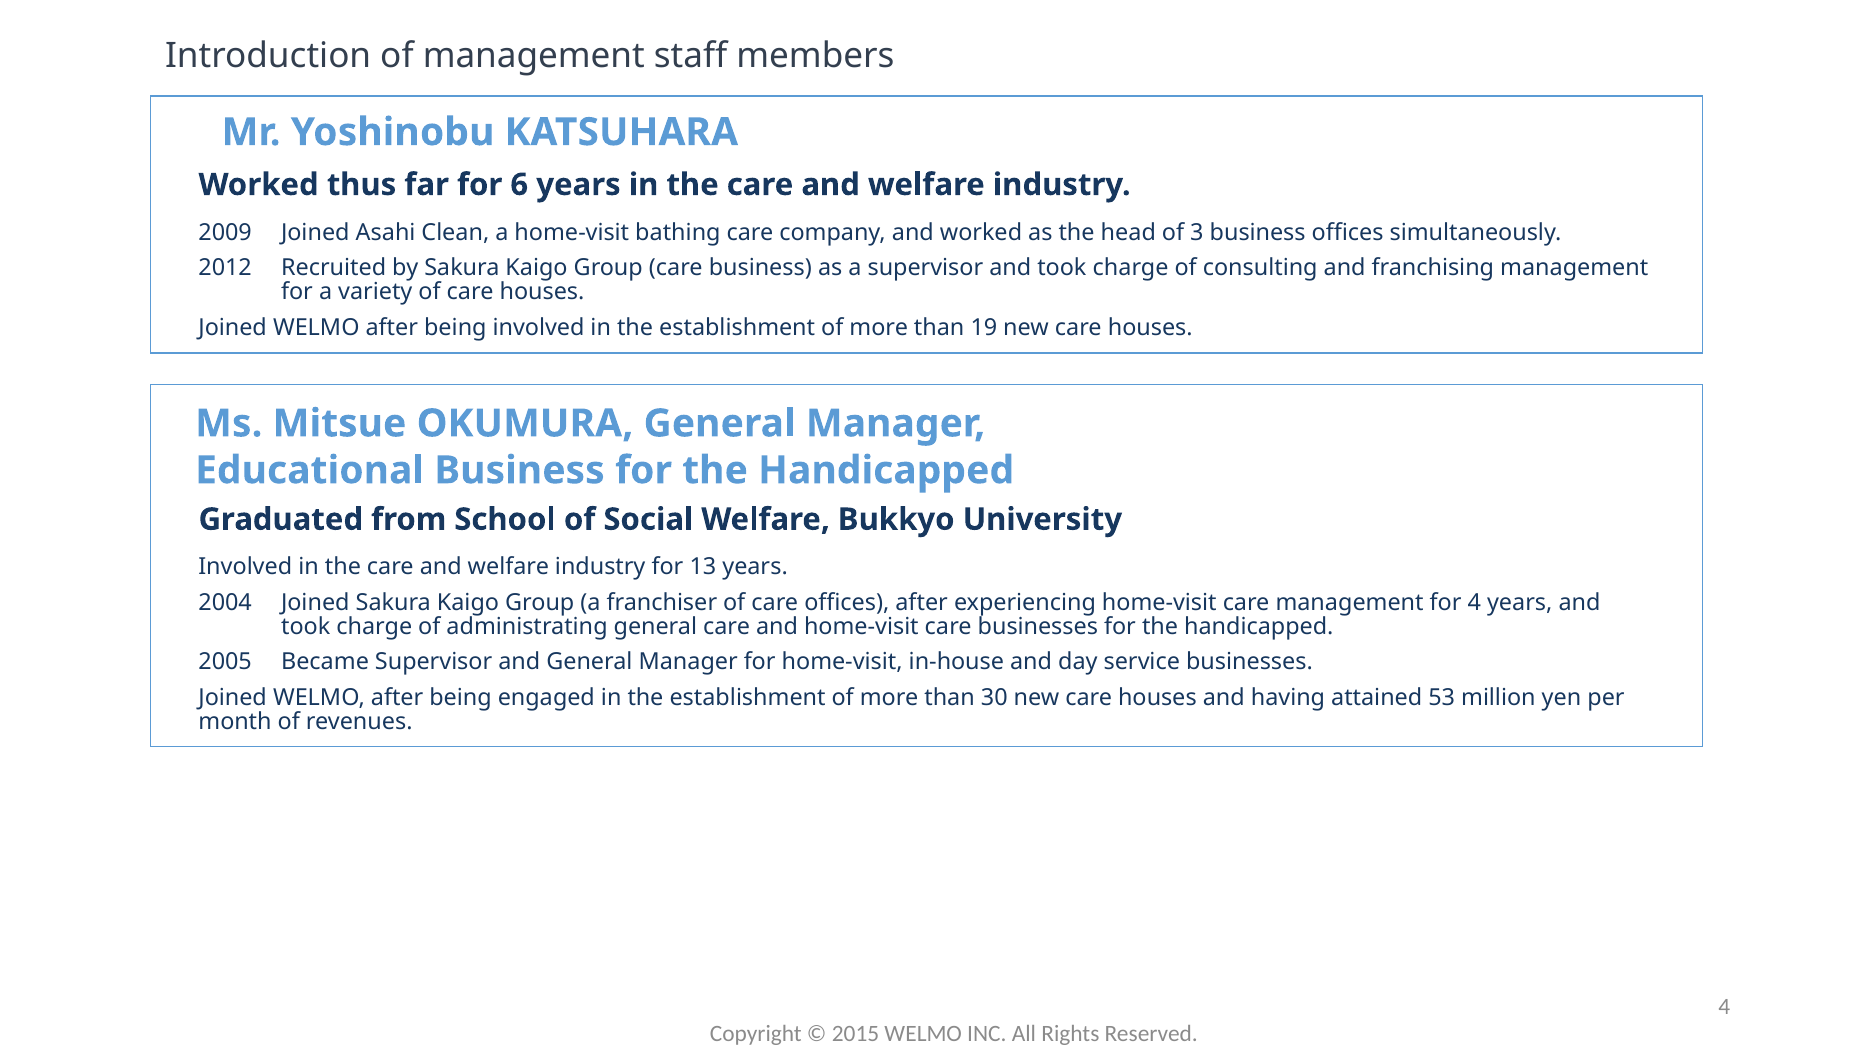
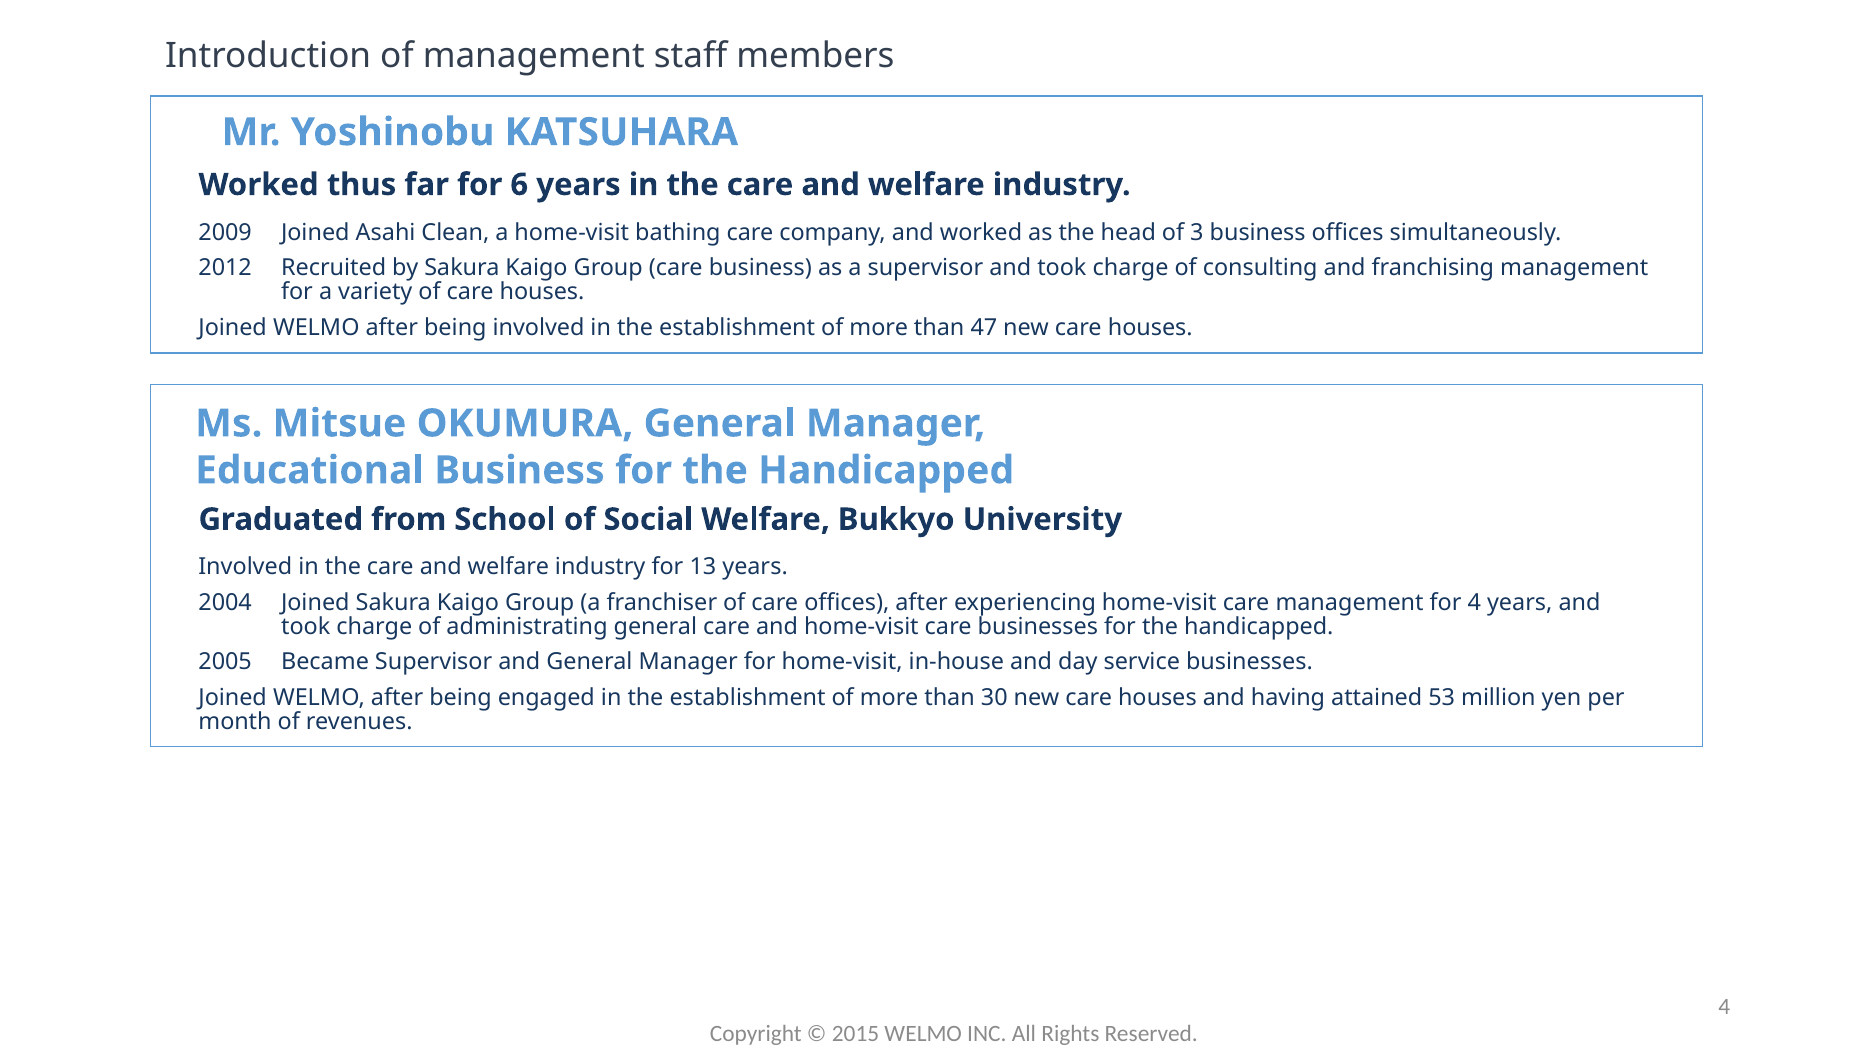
19: 19 -> 47 (984, 327)
